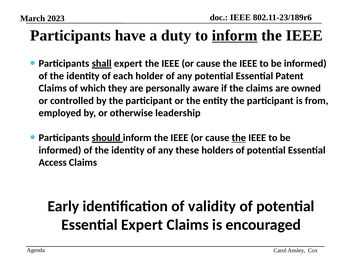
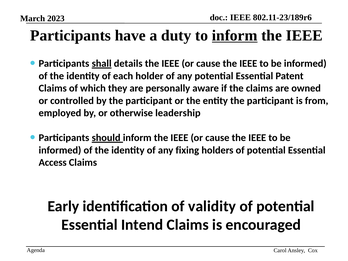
shall expert: expert -> details (128, 63)
the underline: present -> none (239, 138)
these: these -> fixing (187, 150)
Essential Expert: Expert -> Intend (142, 225)
